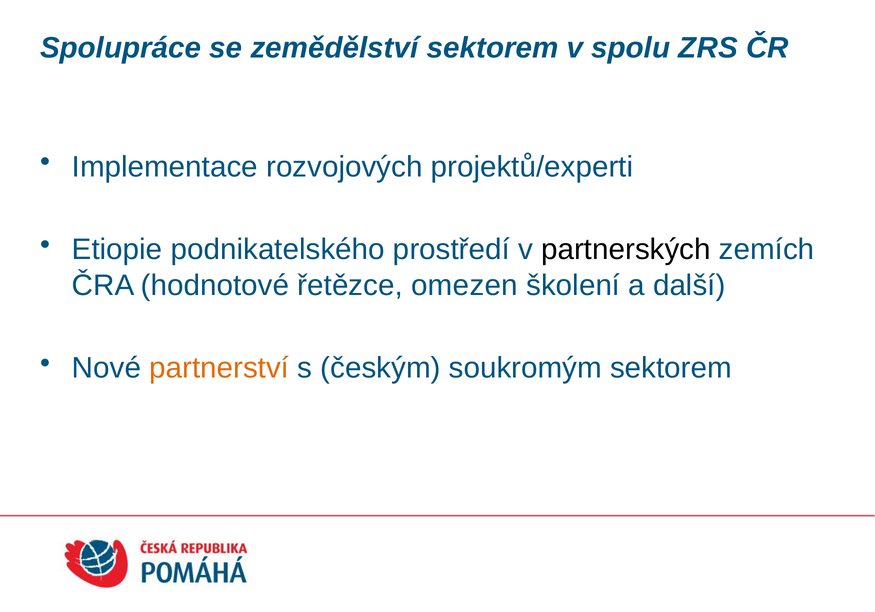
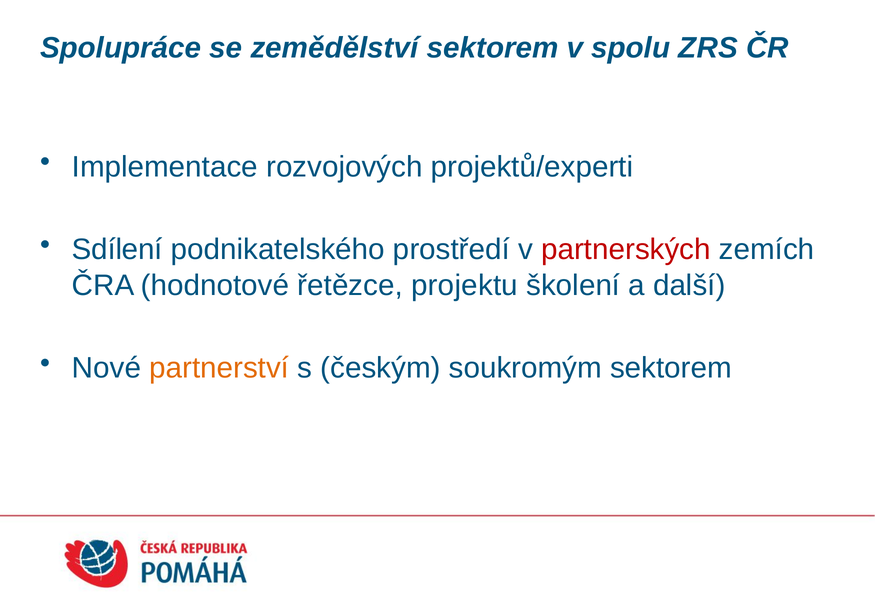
Etiopie: Etiopie -> Sdílení (117, 250)
partnerských colour: black -> red (626, 250)
omezen: omezen -> projektu (465, 285)
